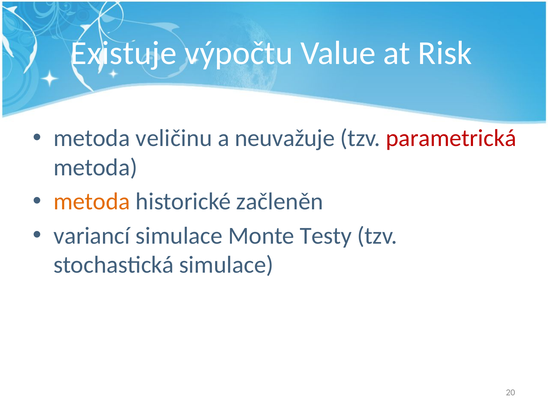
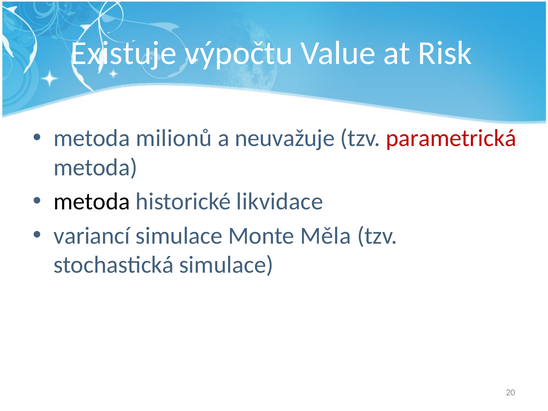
veličinu: veličinu -> milionů (174, 138)
metoda colour: orange -> black (92, 202)
začleněn: začleněn -> likvidace (280, 202)
Testy: Testy -> Měla (326, 236)
